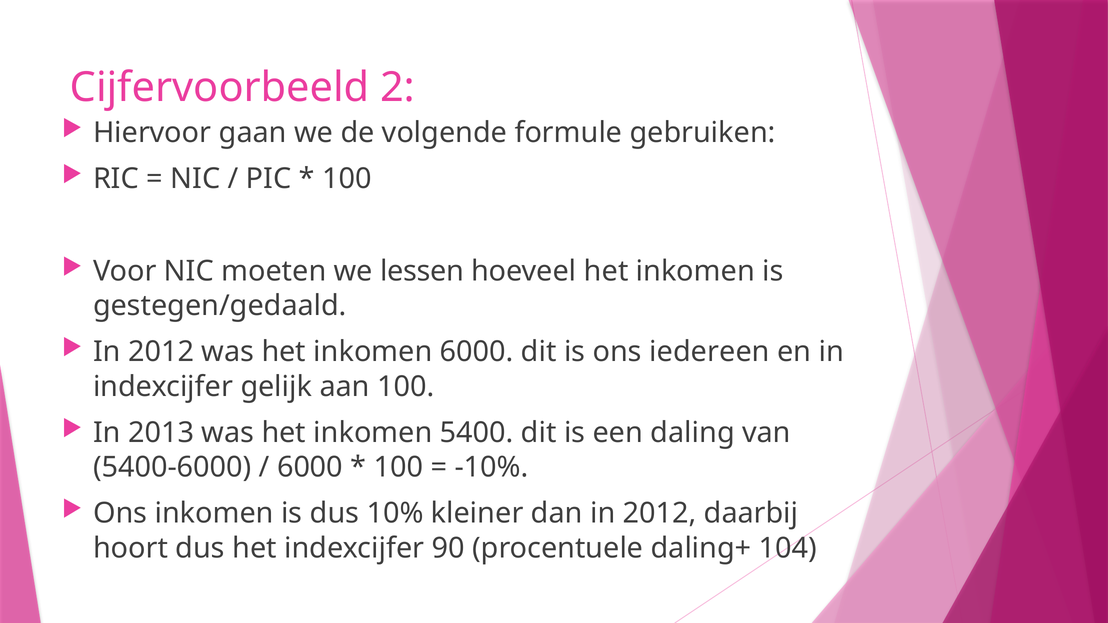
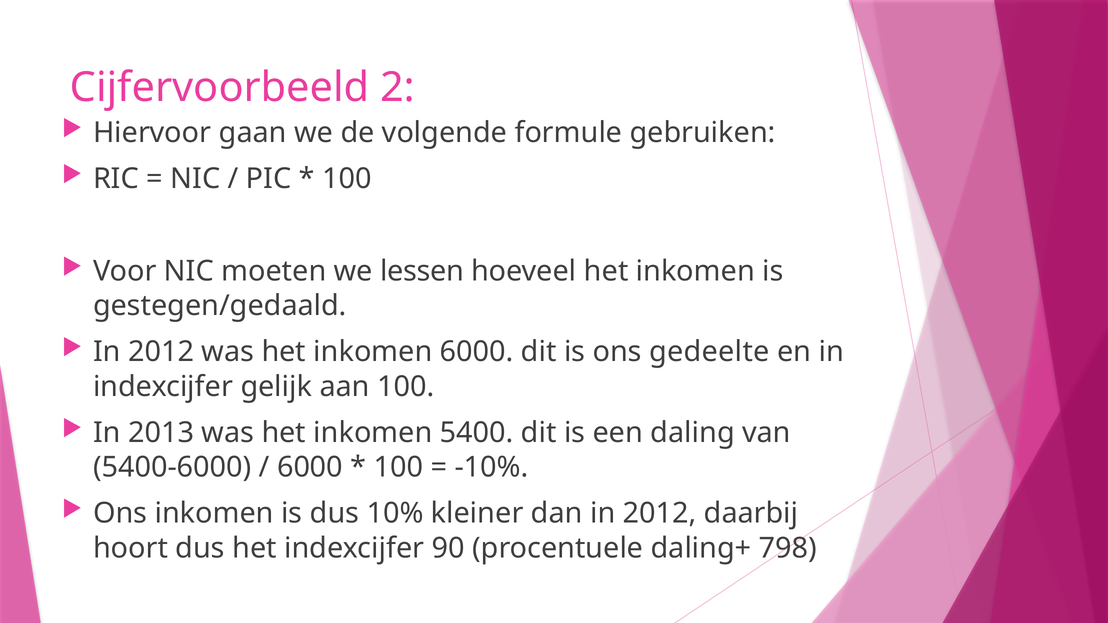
iedereen: iedereen -> gedeelte (709, 352)
104: 104 -> 798 (788, 548)
